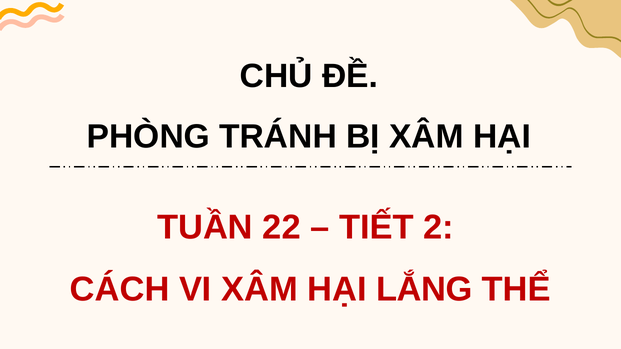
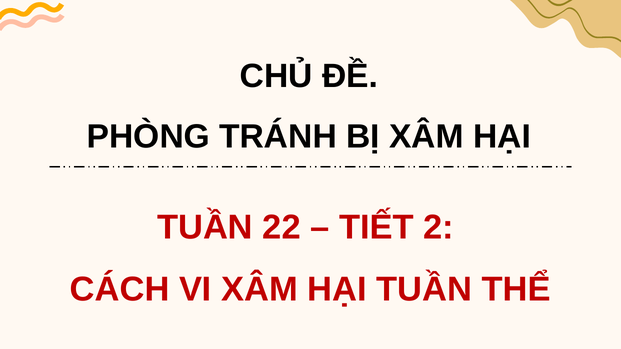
VI XÂM HẠI LẮNG: LẮNG -> TUẦN (424, 290)
